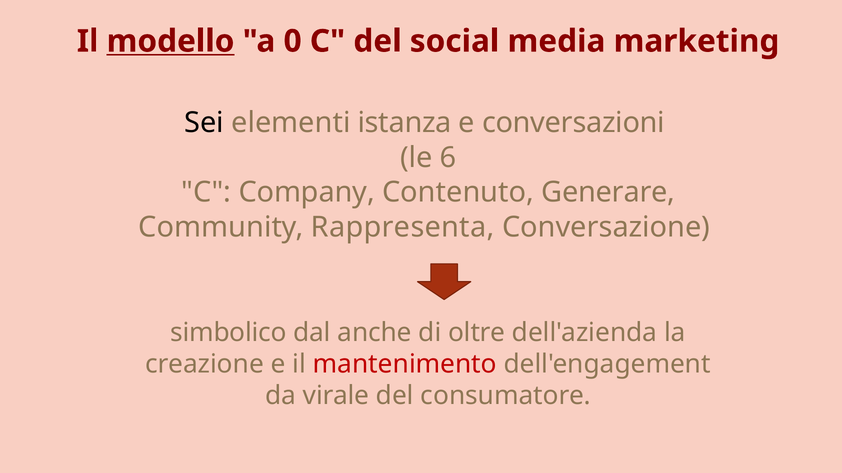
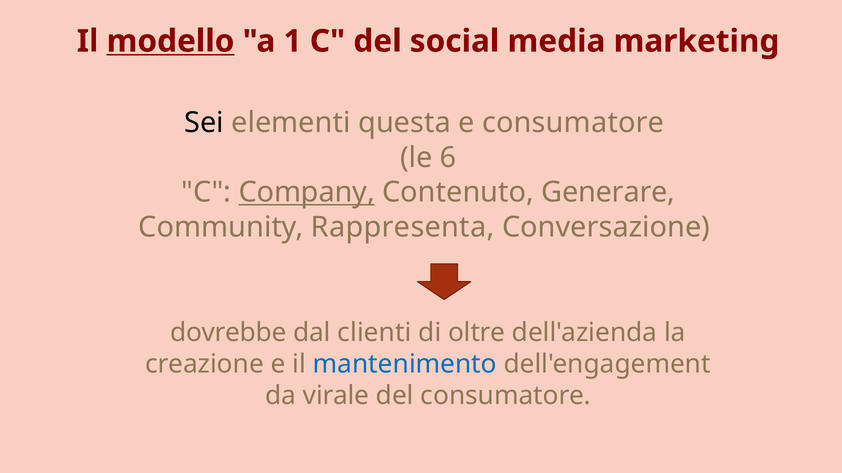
0: 0 -> 1 (293, 41)
istanza: istanza -> questa (405, 123)
e conversazioni: conversazioni -> consumatore (573, 123)
Company underline: none -> present (307, 193)
simbolico: simbolico -> dovrebbe (228, 333)
anche: anche -> clienti (374, 333)
mantenimento colour: red -> blue (405, 364)
